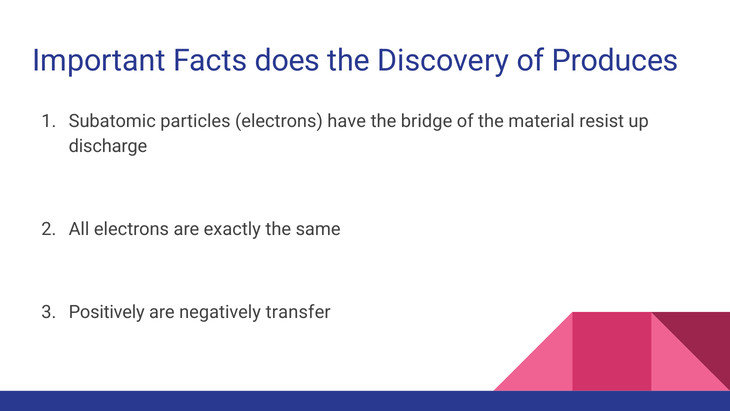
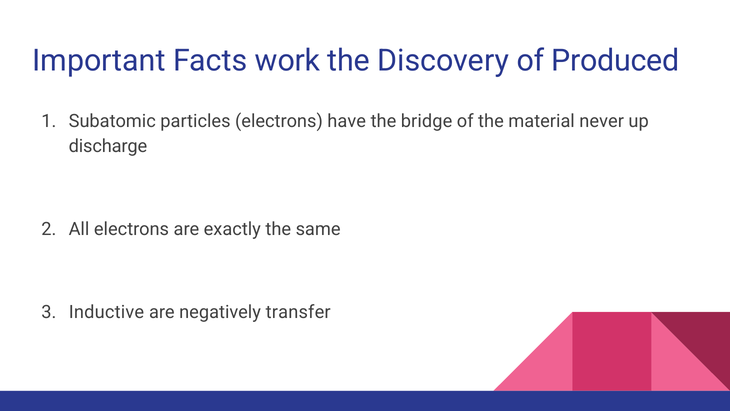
does: does -> work (287, 60)
Produces: Produces -> Produced (615, 60)
resist: resist -> never (602, 121)
Positively: Positively -> Inductive (106, 312)
